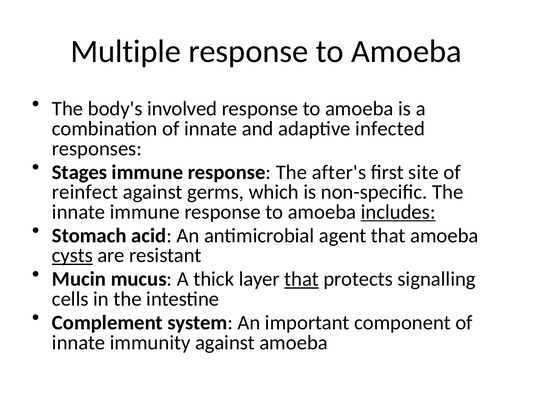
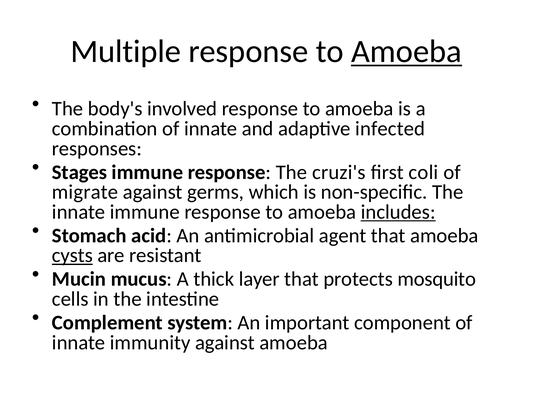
Amoeba underline: none -> present (406, 52)
after's: after's -> cruzi's (339, 173)
site: site -> coli (424, 173)
reinfect: reinfect -> migrate (85, 192)
that underline: present -> none (302, 280)
signalling: signalling -> mosquito (437, 280)
